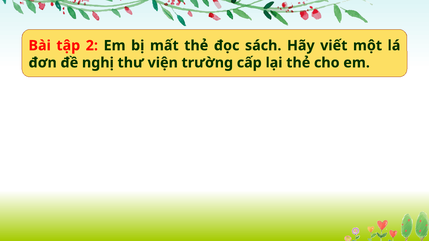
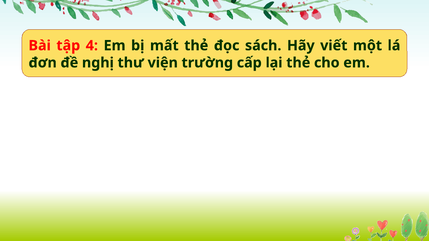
2: 2 -> 4 (92, 46)
